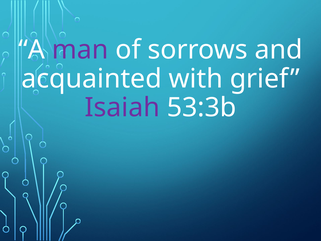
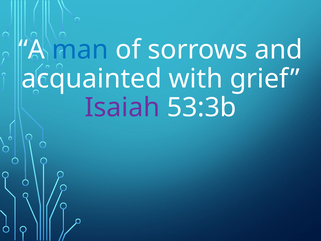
man colour: purple -> blue (80, 50)
